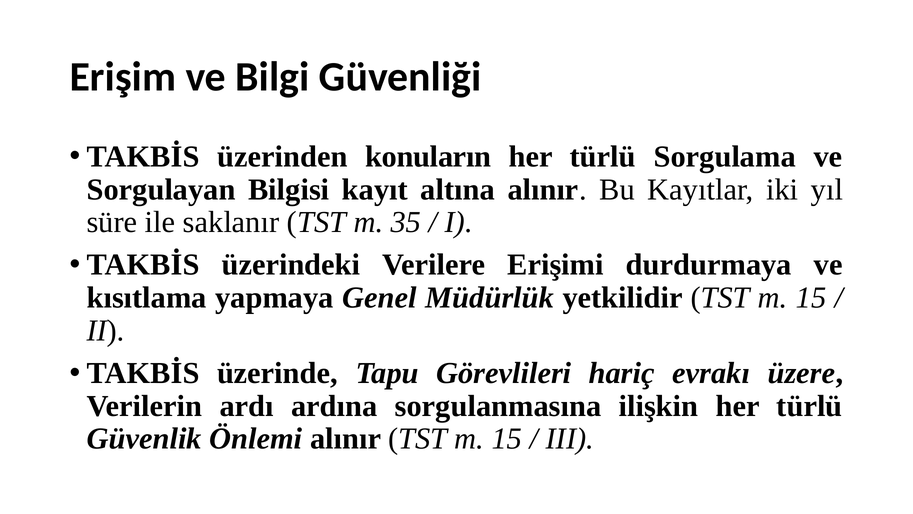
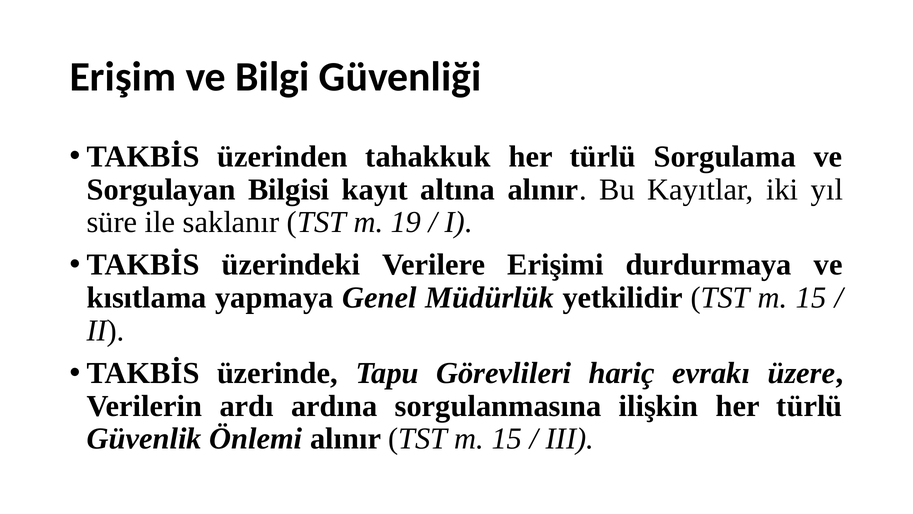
konuların: konuların -> tahakkuk (428, 156)
35: 35 -> 19 (406, 222)
